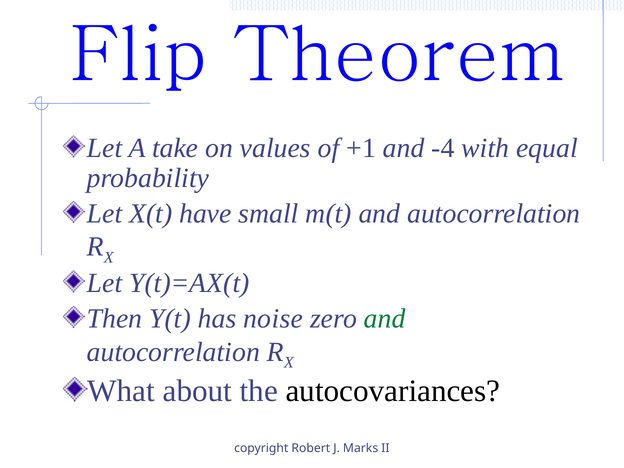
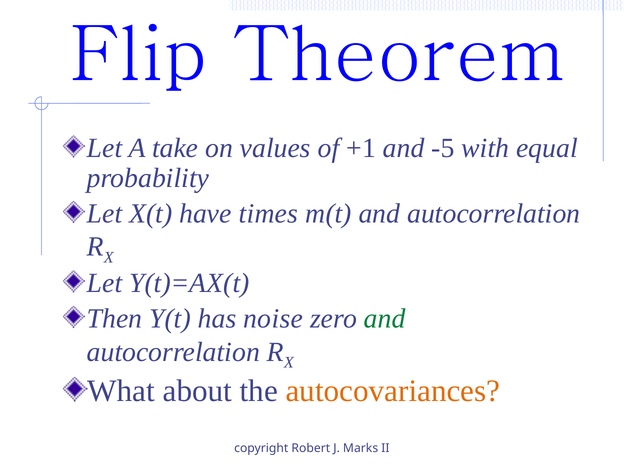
-4: -4 -> -5 (443, 148)
small: small -> times (268, 213)
autocovariances colour: black -> orange (393, 391)
